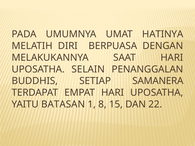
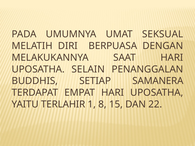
HATINYA: HATINYA -> SEKSUAL (163, 34)
BATASAN: BATASAN -> TERLAHIR (63, 104)
